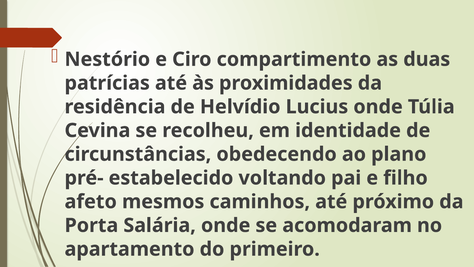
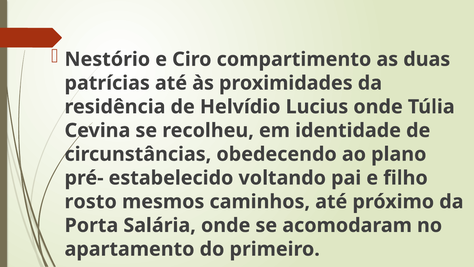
afeto: afeto -> rosto (91, 201)
